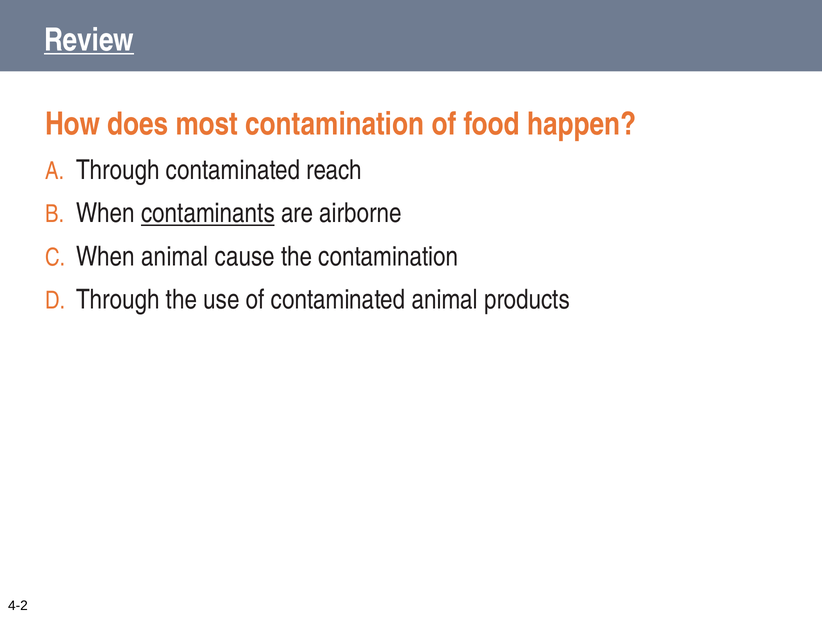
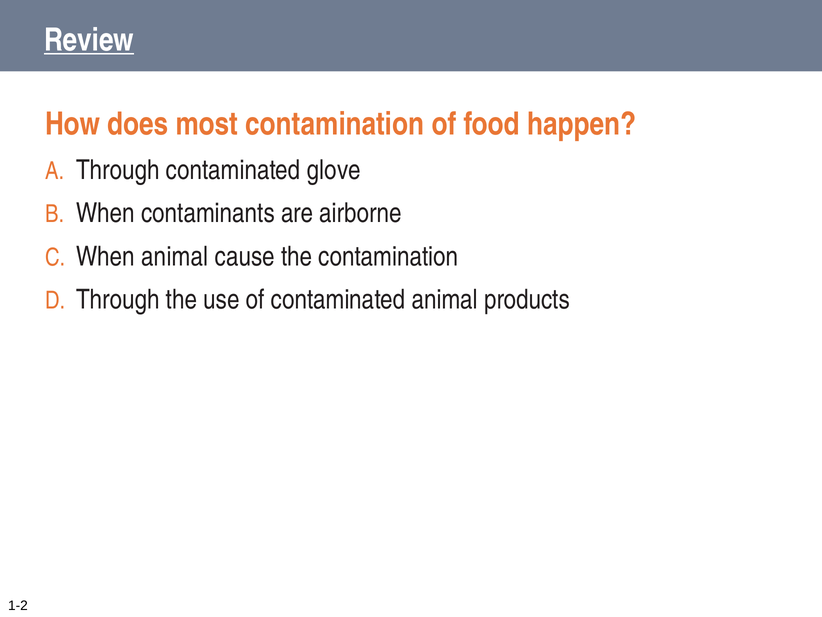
reach: reach -> glove (334, 170)
contaminants underline: present -> none (208, 213)
4-2: 4-2 -> 1-2 (18, 605)
